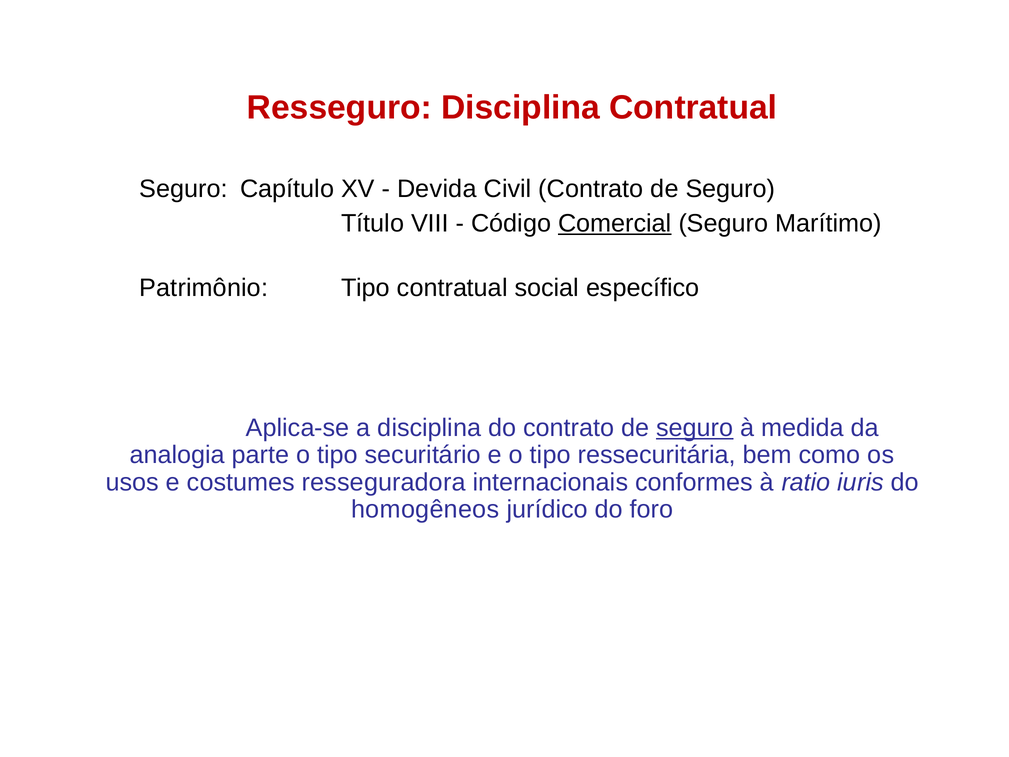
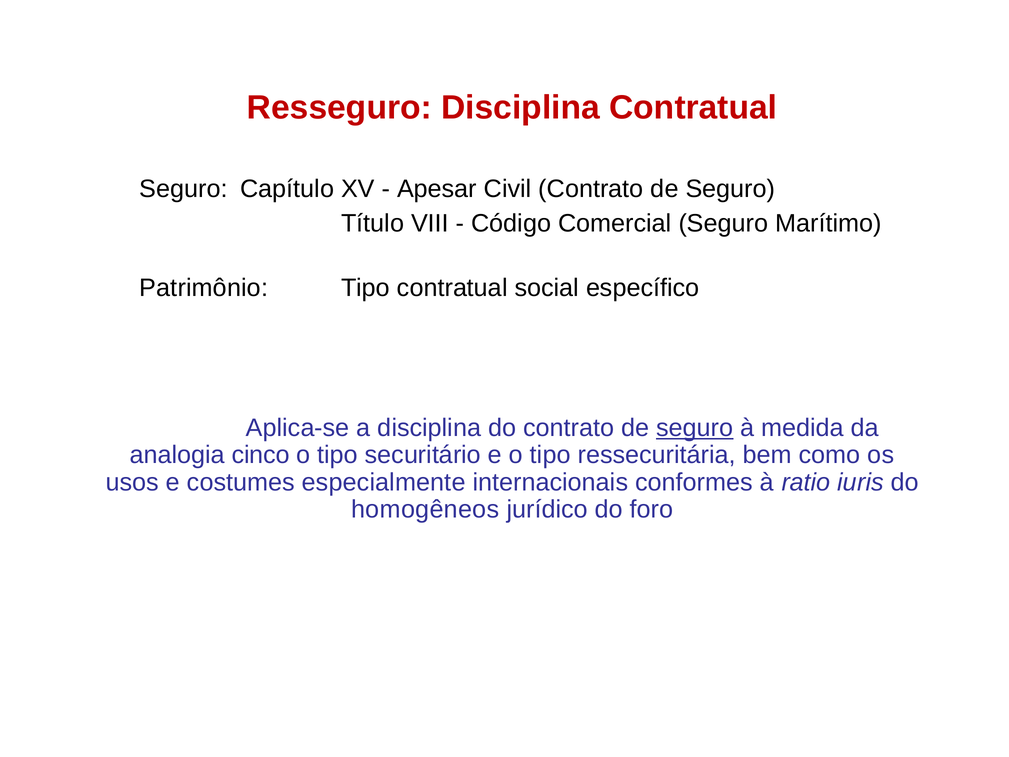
Devida: Devida -> Apesar (437, 189)
Comercial underline: present -> none (615, 223)
parte: parte -> cinco (261, 455)
resseguradora: resseguradora -> especialmente (384, 482)
